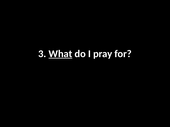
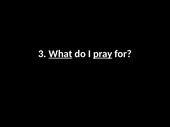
pray underline: none -> present (103, 54)
